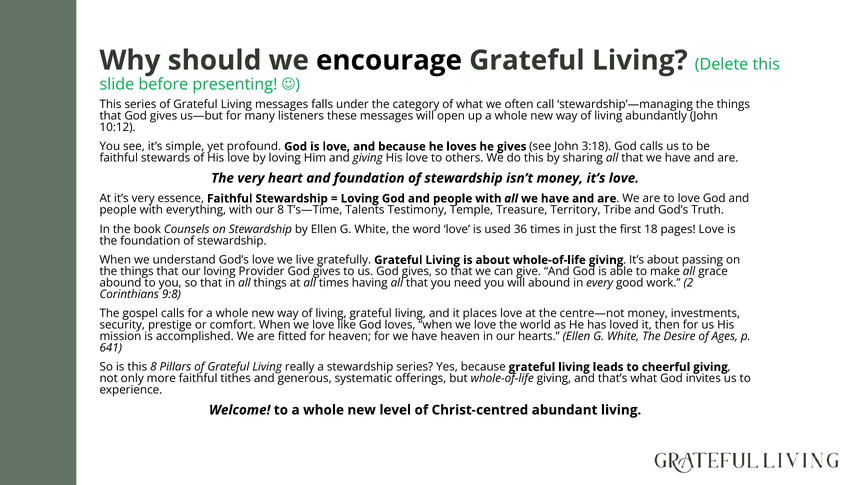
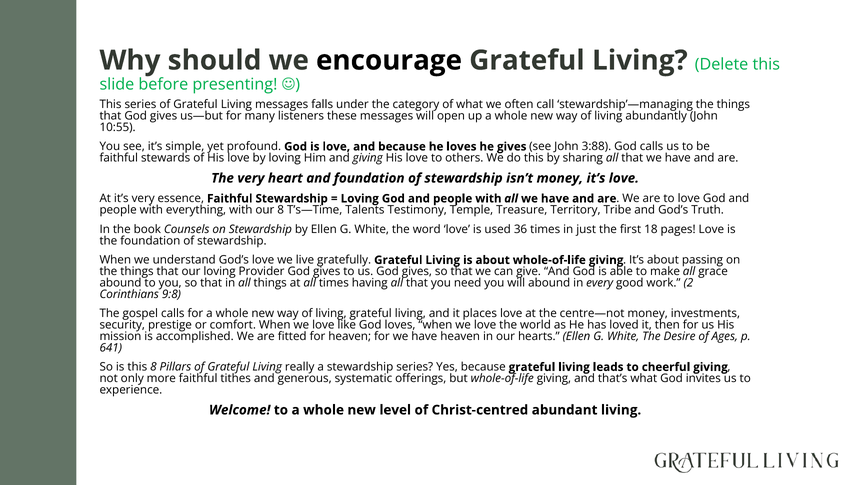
10:12: 10:12 -> 10:55 (118, 127)
3:18: 3:18 -> 3:88 (596, 147)
